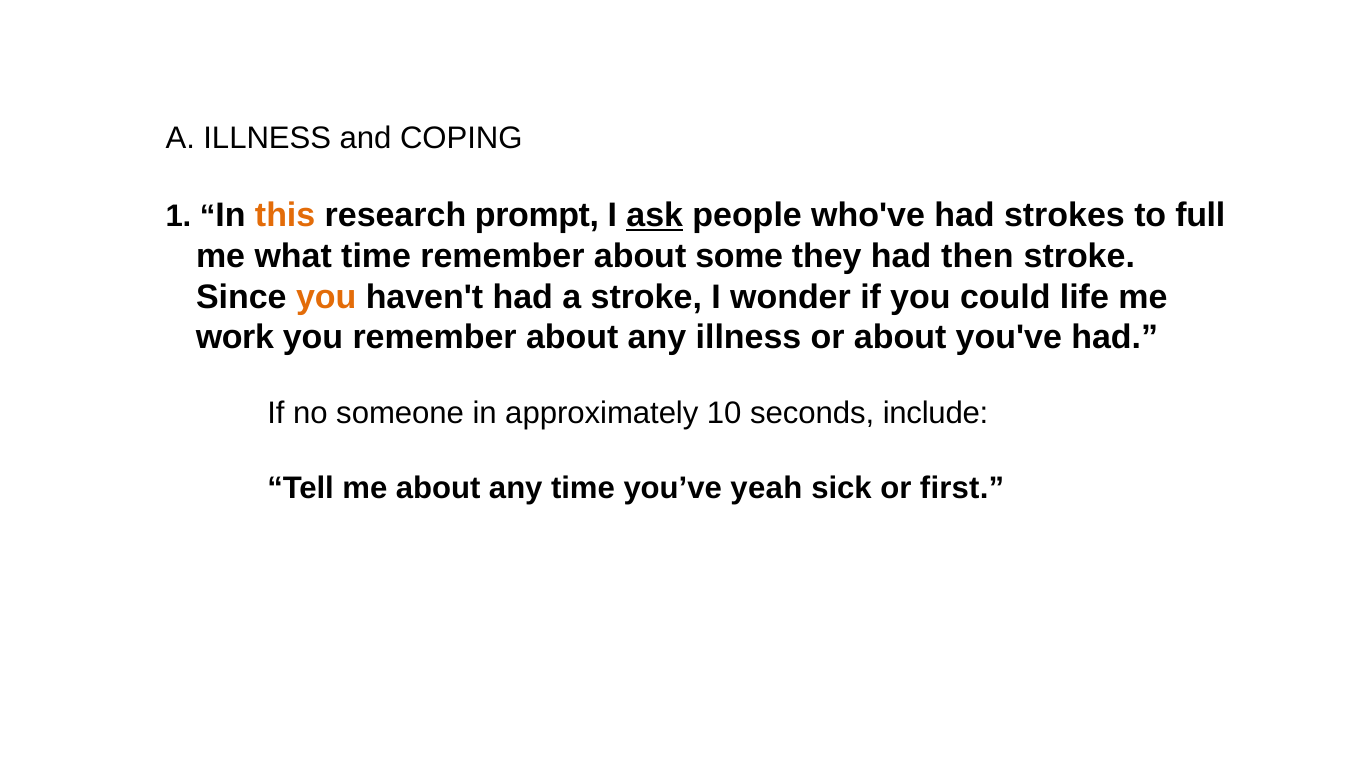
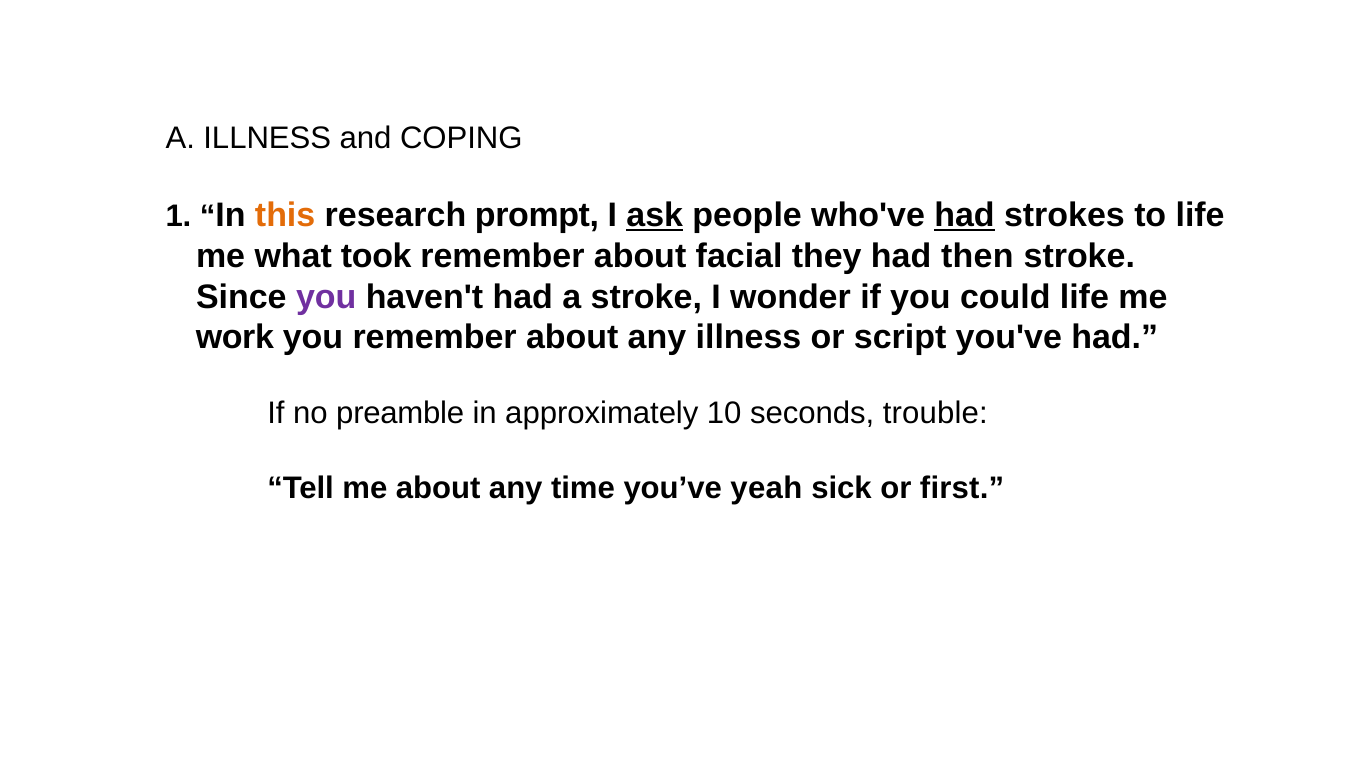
had underline: none -> present (964, 215)
to full: full -> life (1200, 215)
what time: time -> took (376, 256)
some: some -> facial (739, 256)
you colour: orange -> purple (326, 297)
or about: about -> script (900, 337)
someone: someone -> preamble (400, 414)
include: include -> trouble (935, 414)
